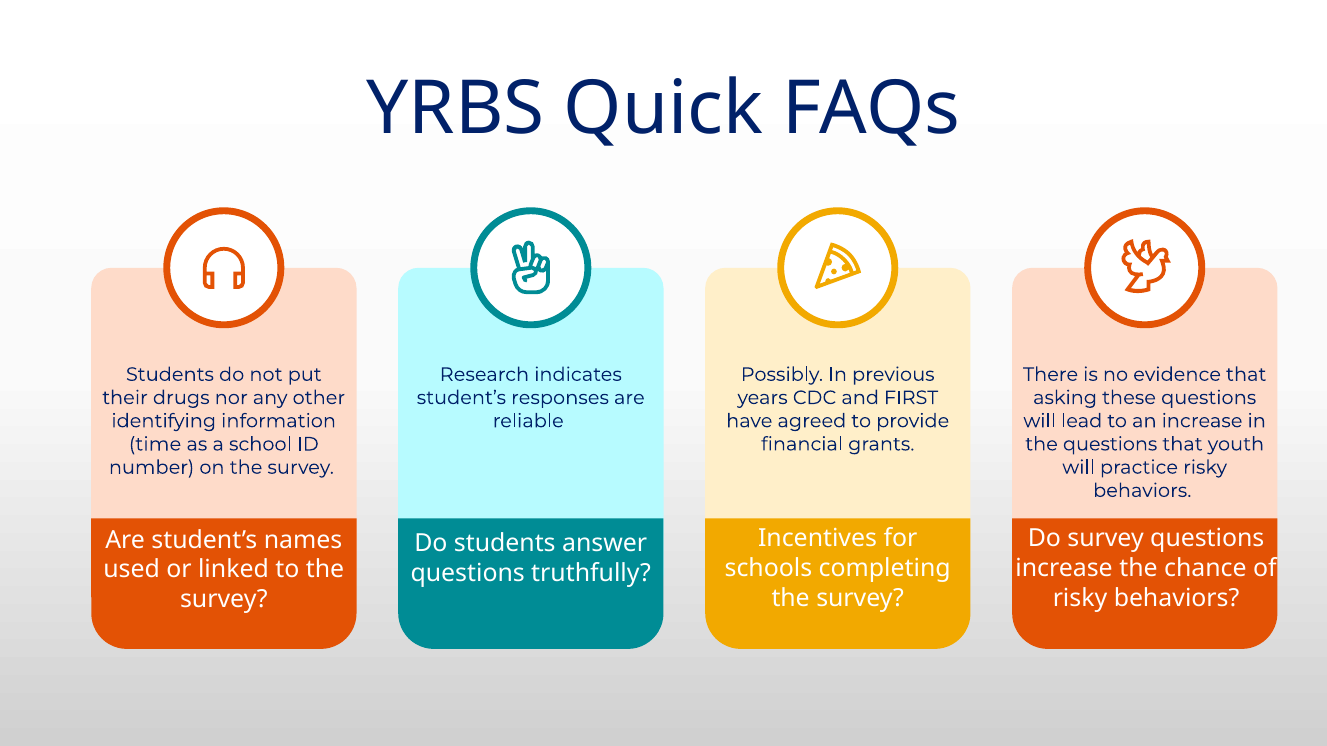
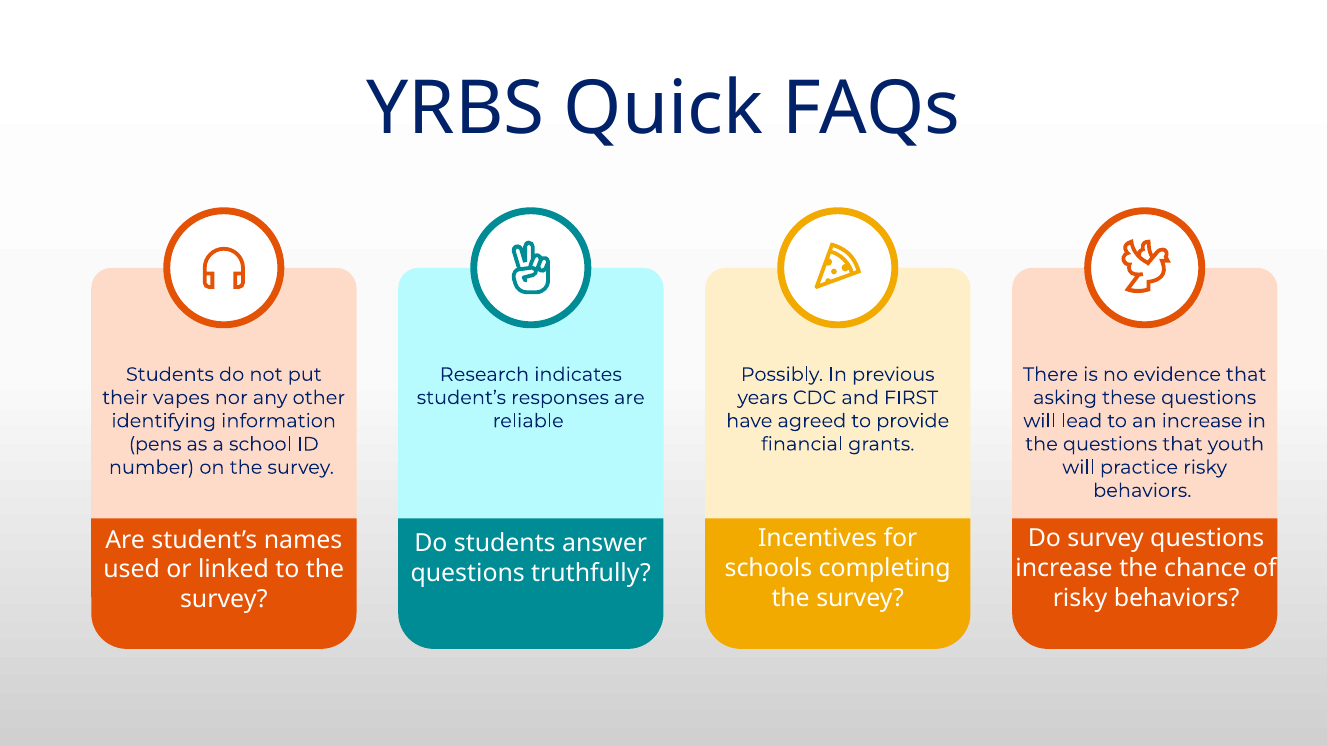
drugs: drugs -> vapes (181, 398)
time: time -> pens (155, 444)
